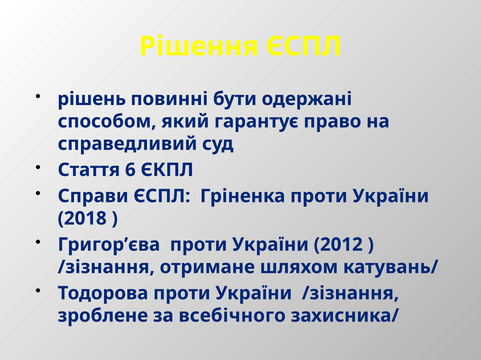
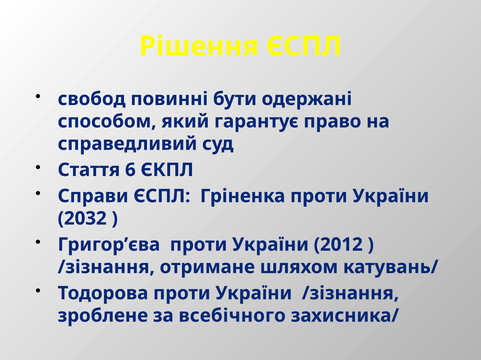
рішень: рішень -> свобод (92, 99)
2018: 2018 -> 2032 (82, 219)
